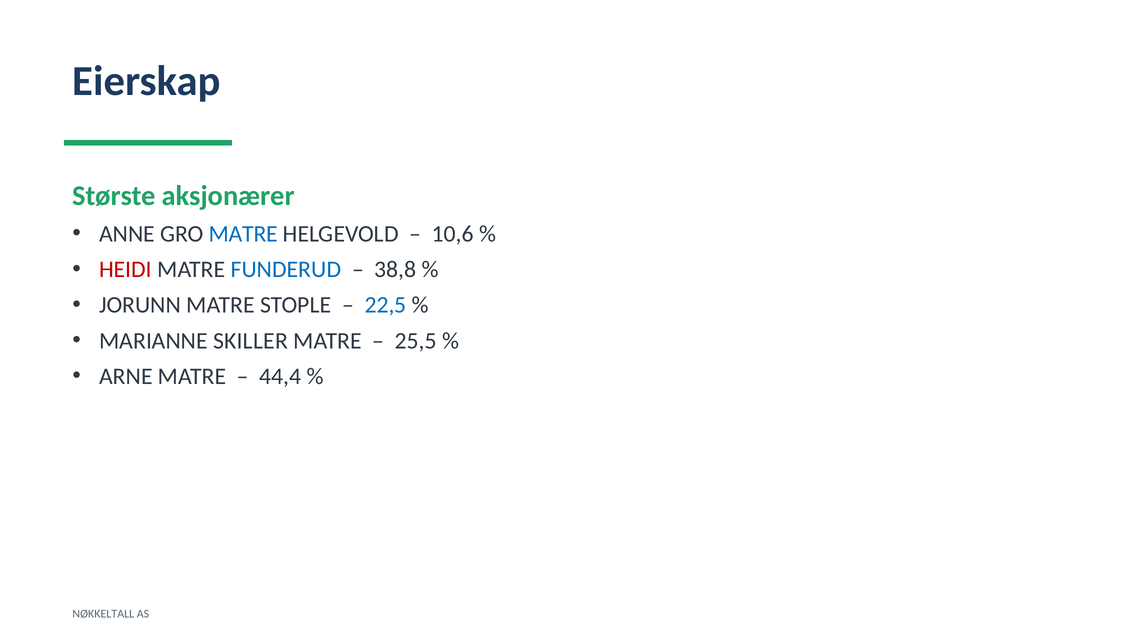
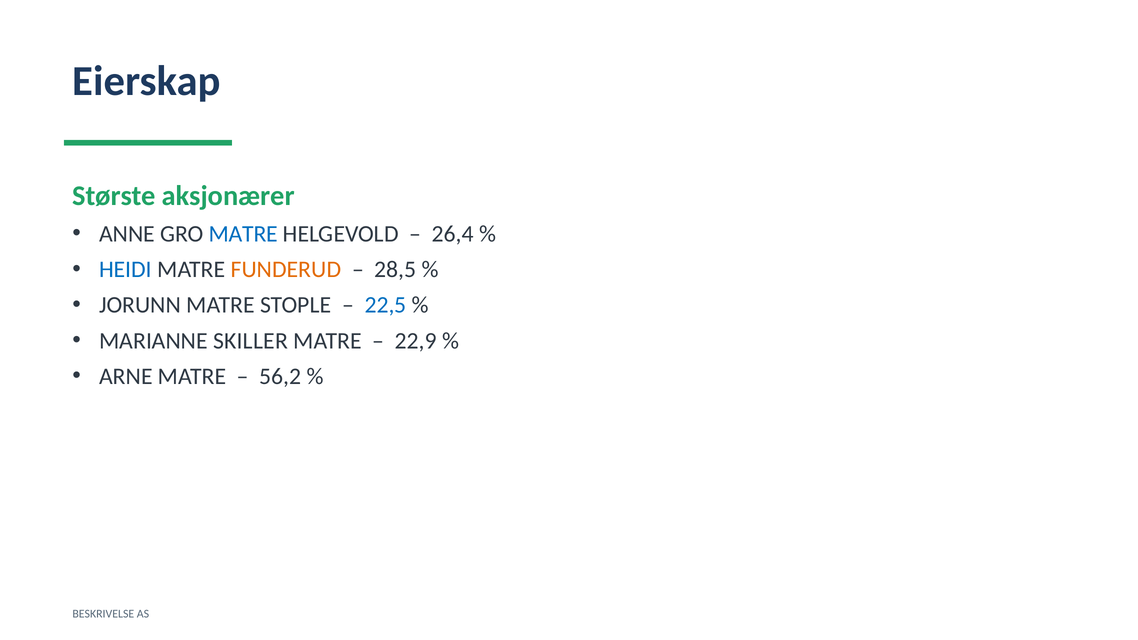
10,6: 10,6 -> 26,4 (453, 234)
HEIDI colour: red -> blue (126, 270)
FUNDERUD colour: blue -> orange (286, 270)
38,8: 38,8 -> 28,5 (395, 270)
25,5: 25,5 -> 22,9 (416, 341)
44,4: 44,4 -> 56,2 (280, 376)
NØKKELTALL: NØKKELTALL -> BESKRIVELSE (103, 614)
